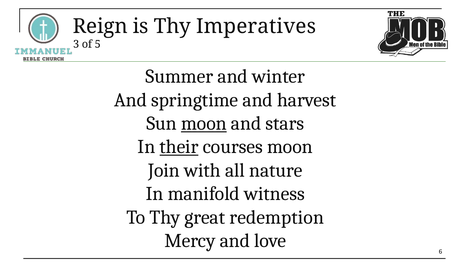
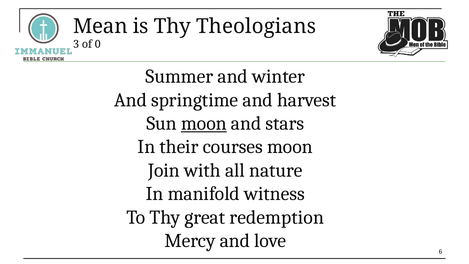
Reign: Reign -> Mean (100, 26)
Imperatives: Imperatives -> Theologians (256, 26)
5: 5 -> 0 (98, 44)
their underline: present -> none (179, 147)
